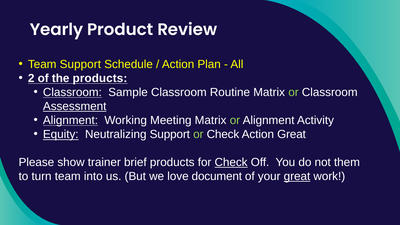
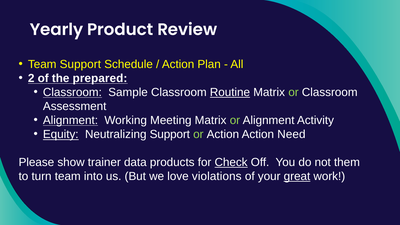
the products: products -> prepared (100, 78)
Routine underline: none -> present (230, 92)
Assessment underline: present -> none (75, 106)
or Check: Check -> Action (223, 134)
Action Great: Great -> Need (291, 134)
brief: brief -> data (135, 162)
document: document -> violations (217, 176)
